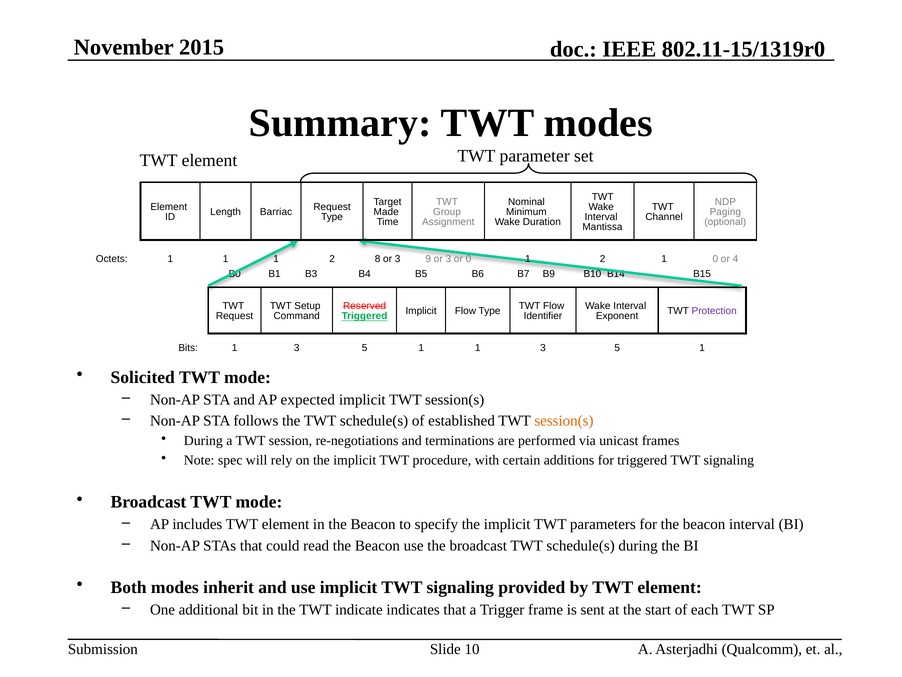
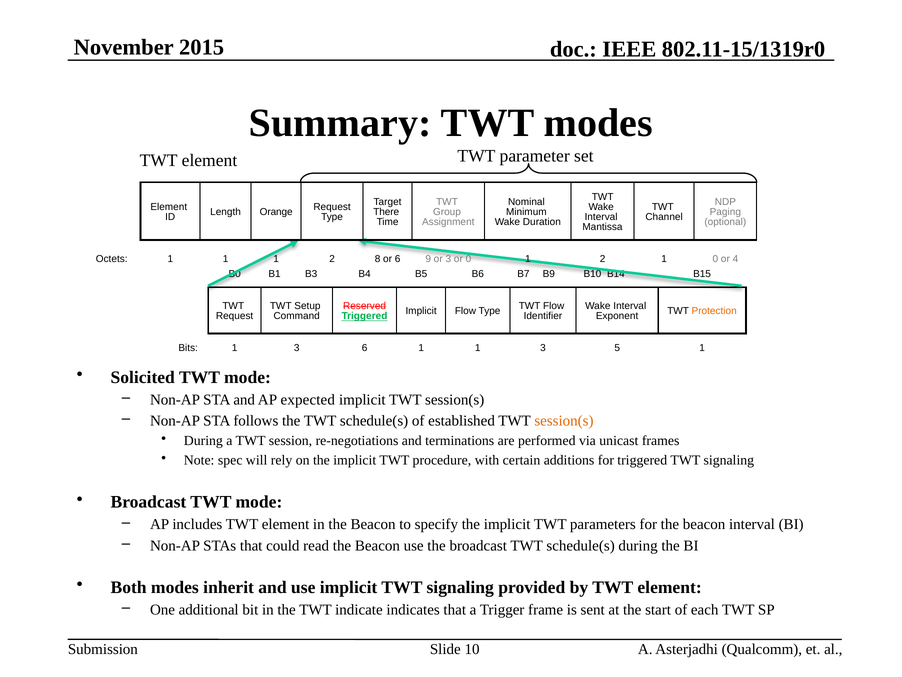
Made: Made -> There (386, 212)
Barriac: Barriac -> Orange (276, 212)
8 or 3: 3 -> 6 (398, 259)
Protection colour: purple -> orange (714, 311)
Bits 1 3 5: 5 -> 6 (365, 348)
